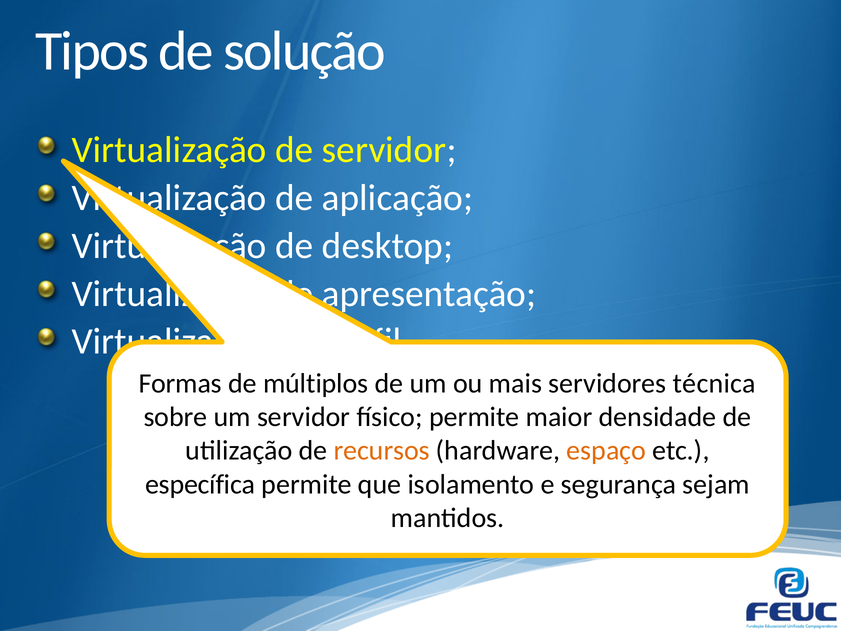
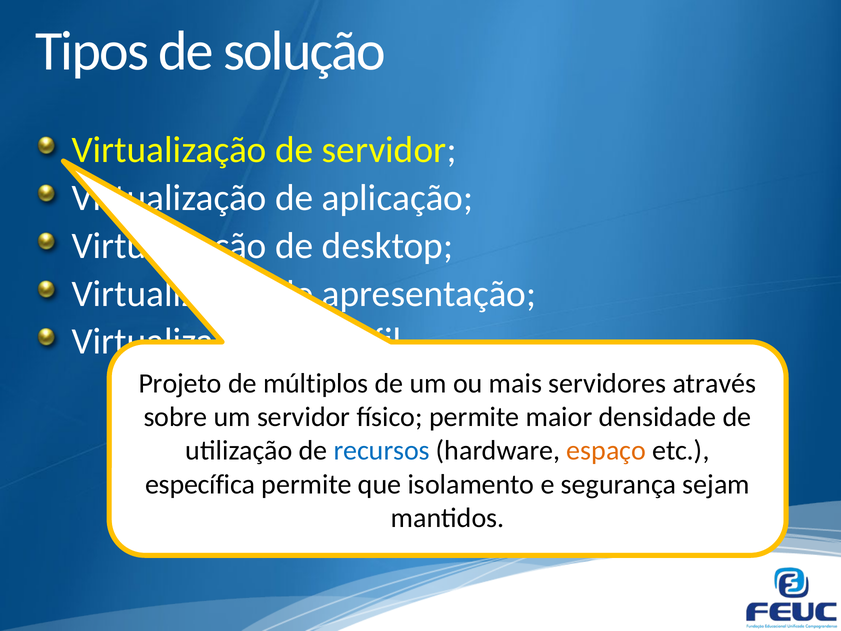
Formas: Formas -> Projeto (180, 383)
técnica: técnica -> através (714, 383)
recursos colour: orange -> blue (382, 450)
